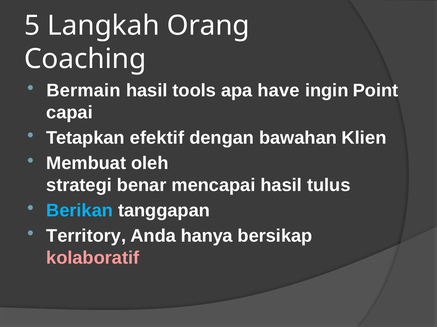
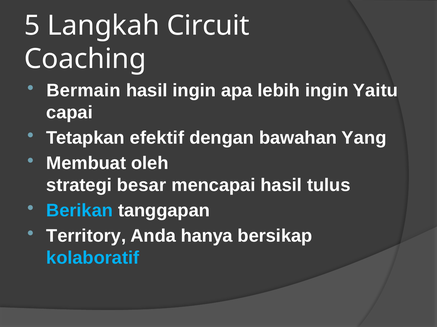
Orang: Orang -> Circuit (208, 26)
hasil tools: tools -> ingin (194, 91)
have: have -> lebih (279, 91)
Point: Point -> Yaitu (375, 91)
Klien: Klien -> Yang (364, 138)
benar: benar -> besar (142, 186)
kolaboratif colour: pink -> light blue (93, 258)
